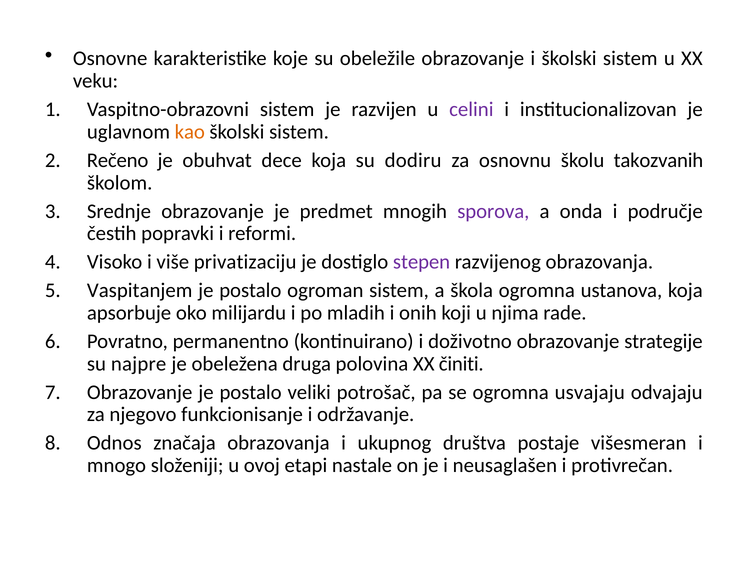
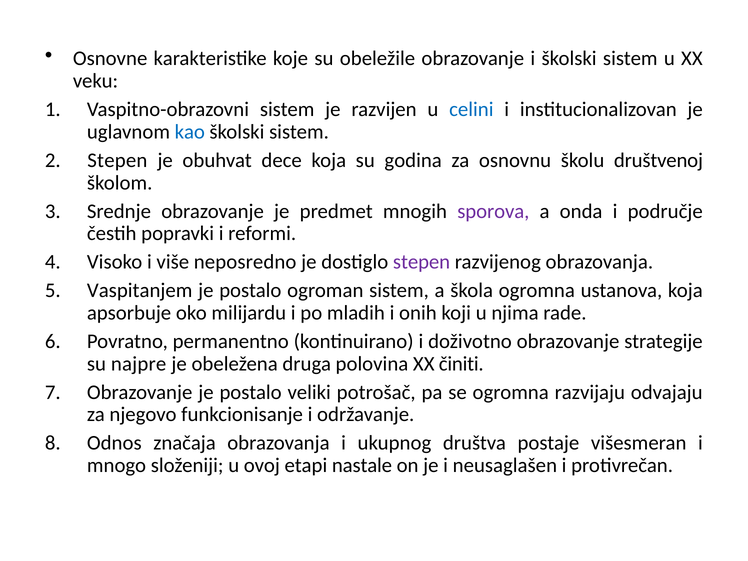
celini colour: purple -> blue (471, 109)
kao colour: orange -> blue (190, 132)
Rečeno: Rečeno -> Stepen (117, 160)
dodiru: dodiru -> godina (413, 160)
takozvanih: takozvanih -> društvenoj (658, 160)
privatizaciju: privatizaciju -> neposredno (245, 262)
usvajaju: usvajaju -> razvijaju (590, 392)
